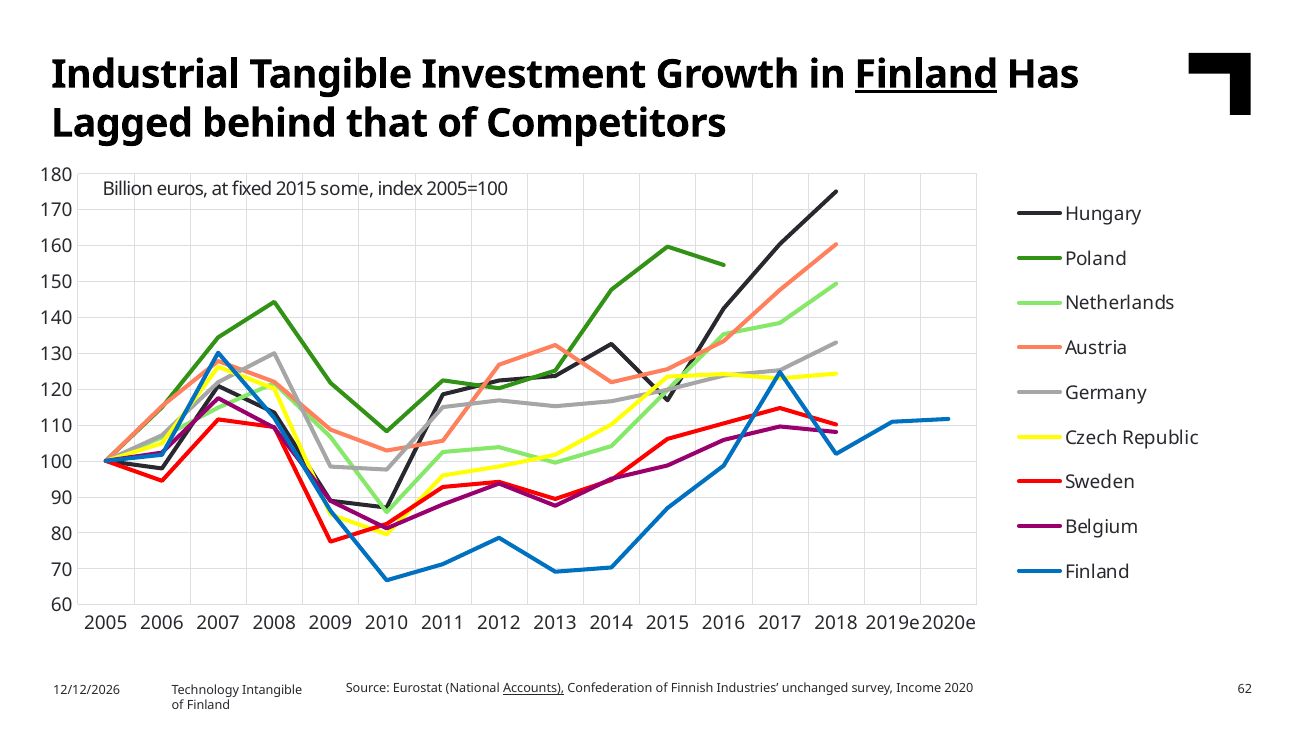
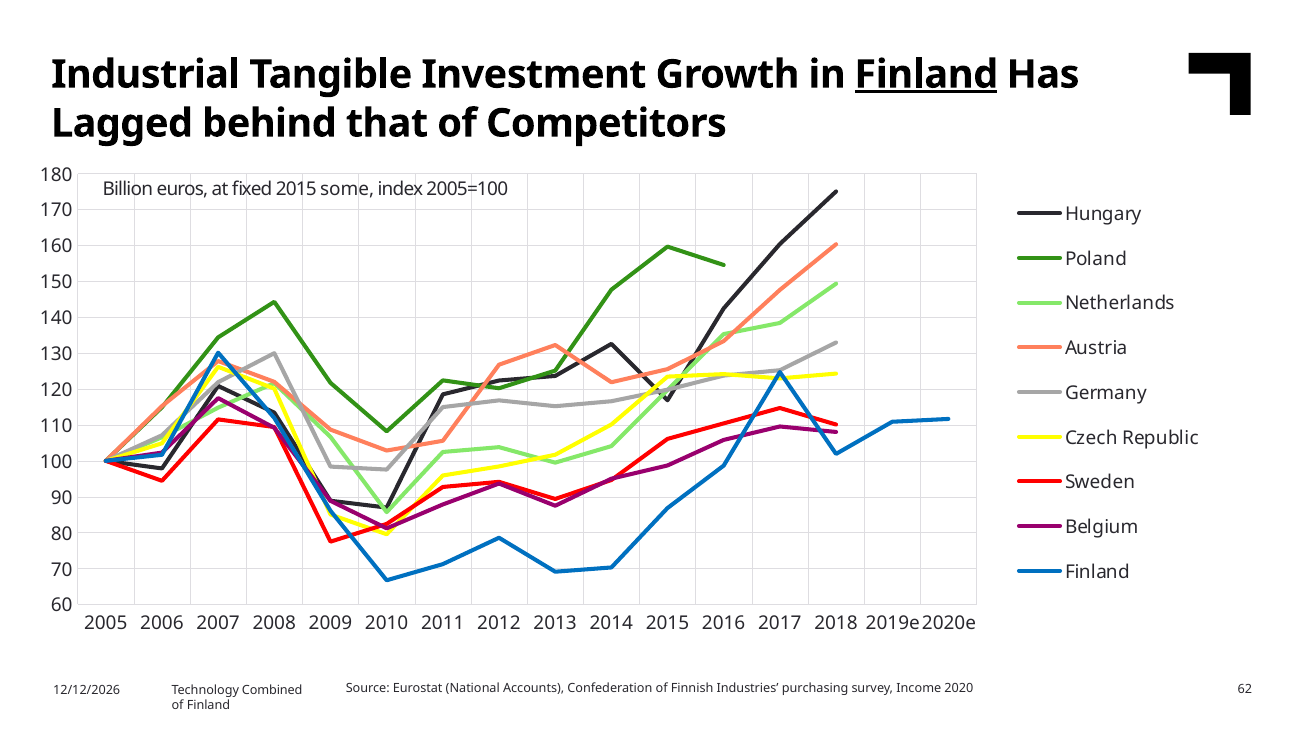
Accounts underline: present -> none (534, 689)
unchanged: unchanged -> purchasing (815, 689)
Intangible: Intangible -> Combined (272, 691)
